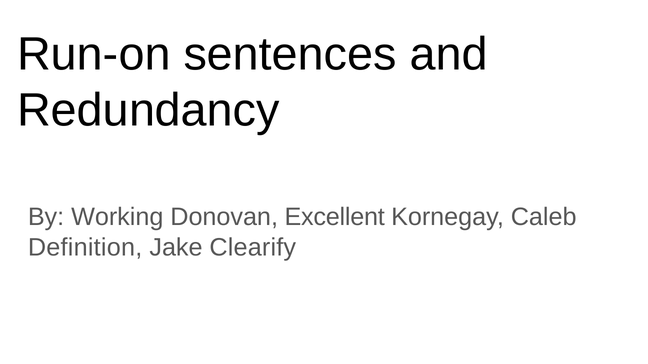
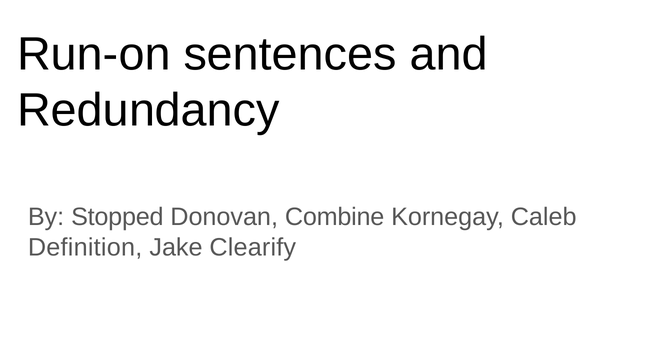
Working: Working -> Stopped (117, 217)
Excellent: Excellent -> Combine (335, 217)
